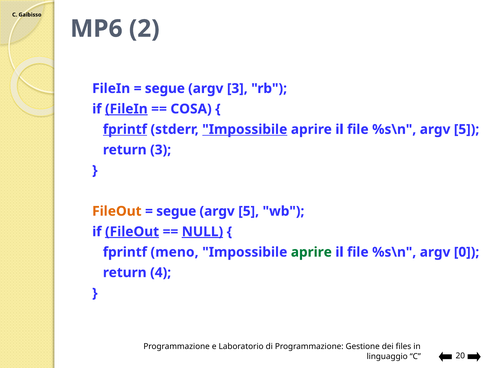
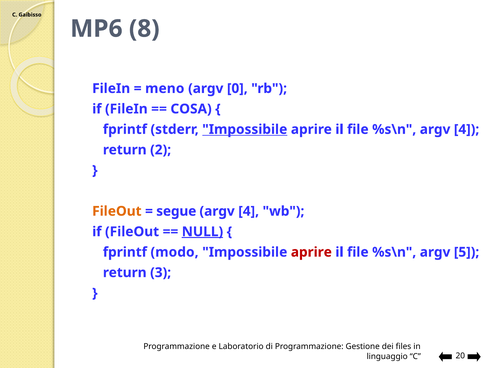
2: 2 -> 8 (144, 29)
segue: segue -> meno (165, 89)
argv 3: 3 -> 0 (237, 89)
FileIn underline: present -> none (126, 109)
fprintf underline: present -> none (125, 129)
%s\n argv 5: 5 -> 4 (467, 129)
return 3: 3 -> 2 (161, 150)
5: 5 -> 4 (249, 211)
FileOut underline: present -> none (132, 232)
meno: meno -> modo (175, 252)
aprire colour: green -> red (311, 252)
0: 0 -> 5 (467, 252)
4: 4 -> 3 (161, 273)
